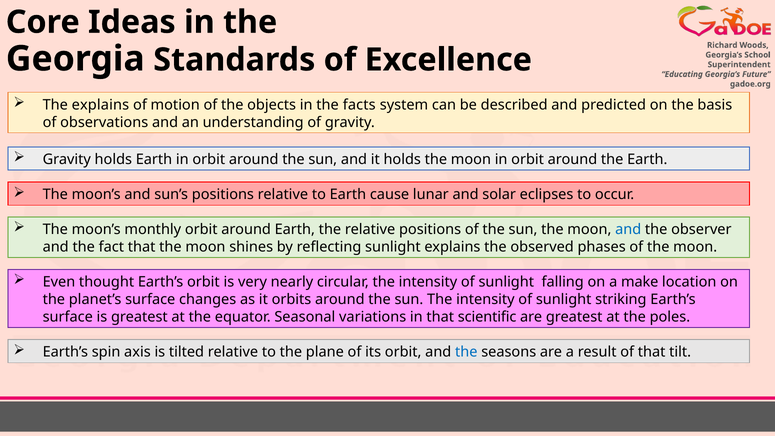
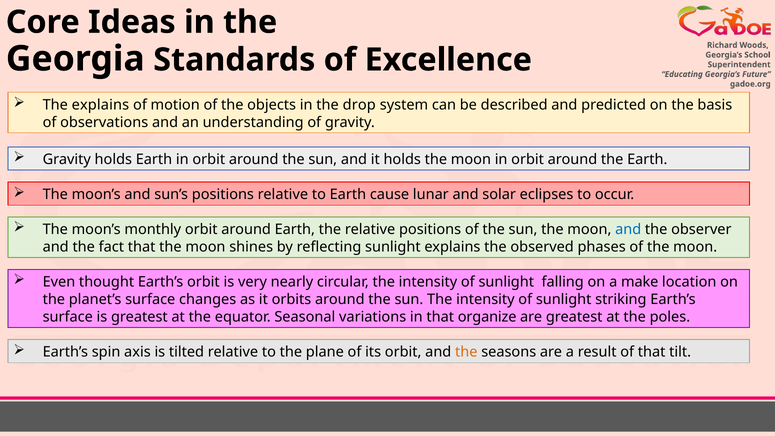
facts: facts -> drop (359, 105)
scientific: scientific -> organize (487, 317)
the colour: blue -> orange (466, 352)
